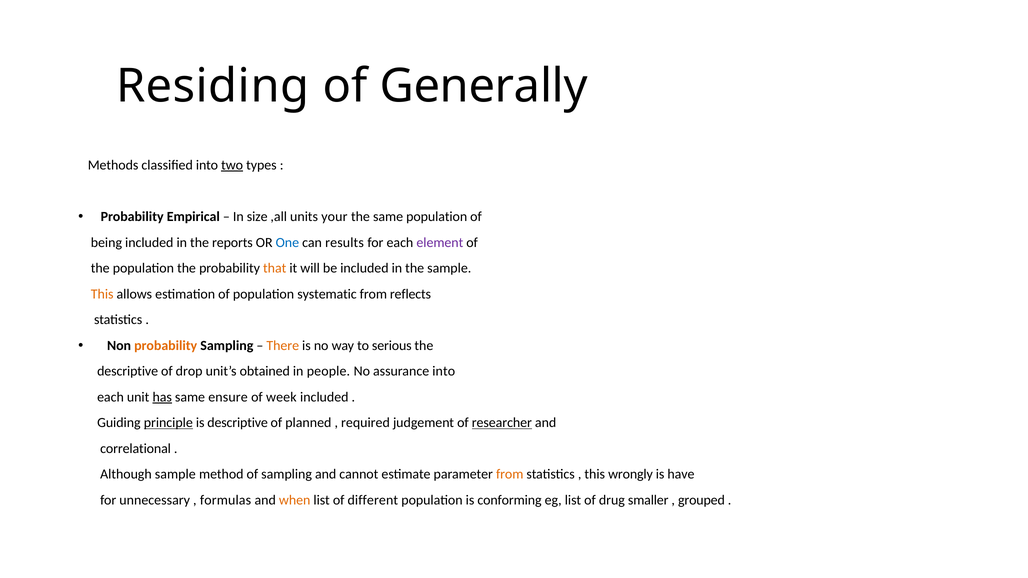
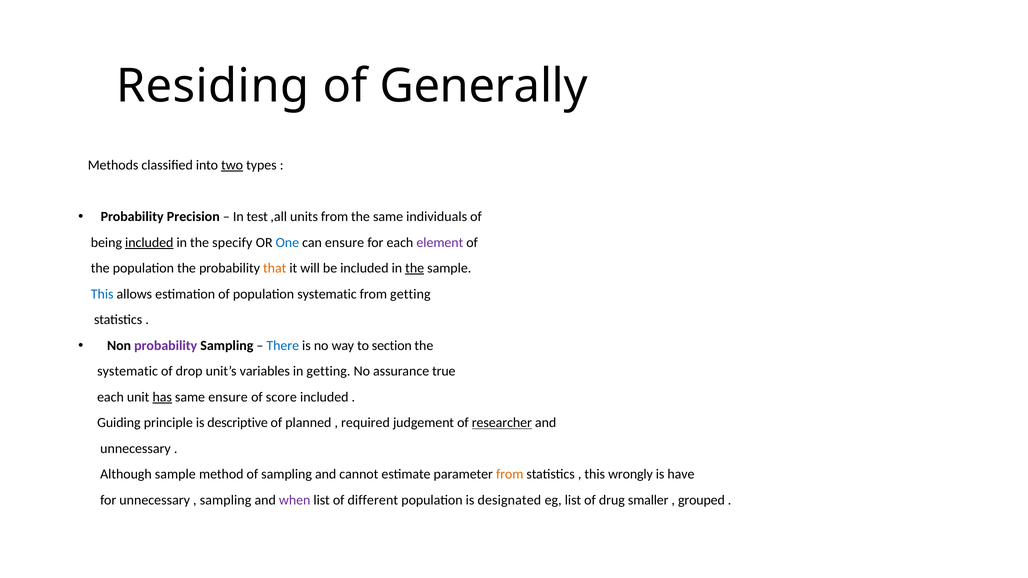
Empirical: Empirical -> Precision (193, 217)
size: size -> test (257, 217)
units your: your -> from (335, 217)
same population: population -> individuals (437, 217)
included underline: none -> present (149, 243)
reports: reports -> specify (232, 243)
can results: results -> ensure (345, 243)
the underline: none -> present (415, 268)
This colour: orange -> blue (102, 294)
from reflects: reflects -> getting (410, 294)
probability colour: orange -> purple (166, 346)
There colour: orange -> blue (283, 346)
serious: serious -> section (392, 346)
descriptive: descriptive -> systematic (128, 371)
obtained: obtained -> variables (265, 371)
in people: people -> getting (328, 371)
assurance into: into -> true (444, 371)
week: week -> score (281, 397)
principle underline: present -> none (168, 423)
correlational: correlational -> unnecessary (135, 449)
formulas: formulas -> sampling (226, 500)
when colour: orange -> purple (295, 500)
conforming: conforming -> designated (509, 500)
